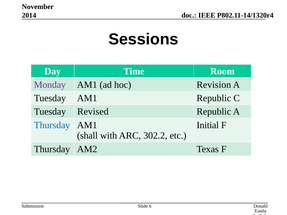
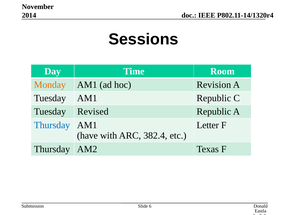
Monday colour: purple -> orange (50, 85)
Initial: Initial -> Letter (208, 125)
shall: shall -> have (87, 136)
302.2: 302.2 -> 382.4 (155, 136)
